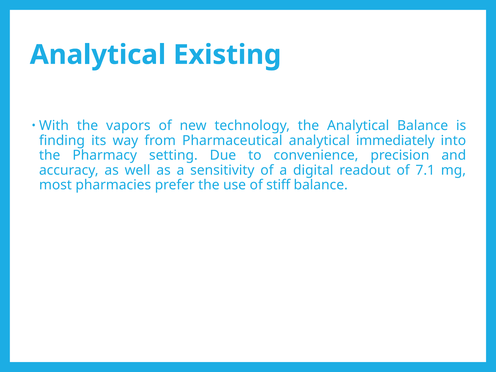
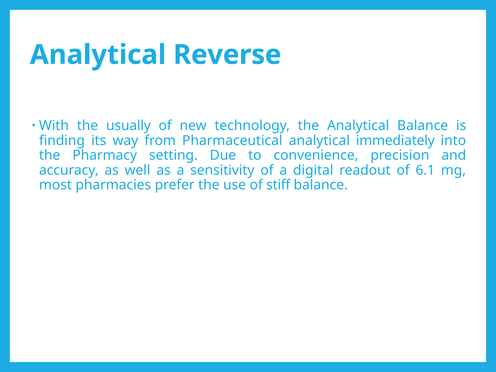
Existing: Existing -> Reverse (227, 55)
vapors: vapors -> usually (129, 126)
7.1: 7.1 -> 6.1 (425, 170)
